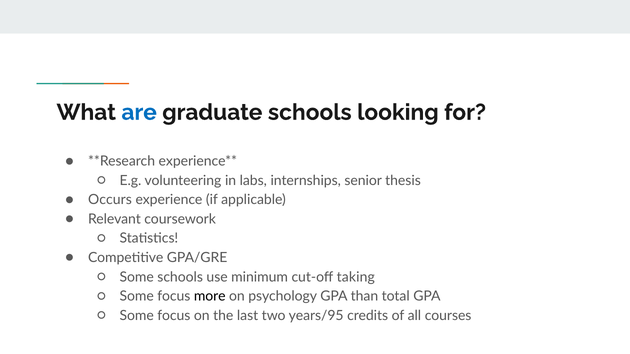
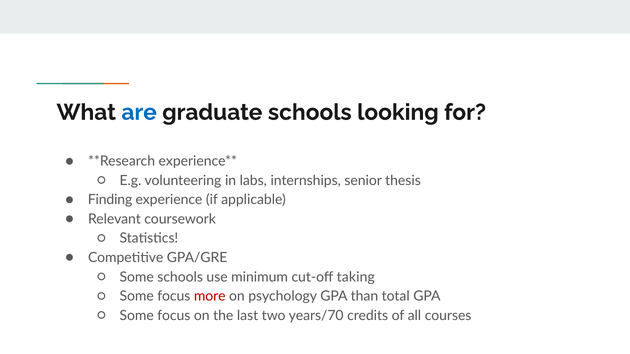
Occurs: Occurs -> Finding (110, 200)
more colour: black -> red (210, 296)
years/95: years/95 -> years/70 (316, 316)
